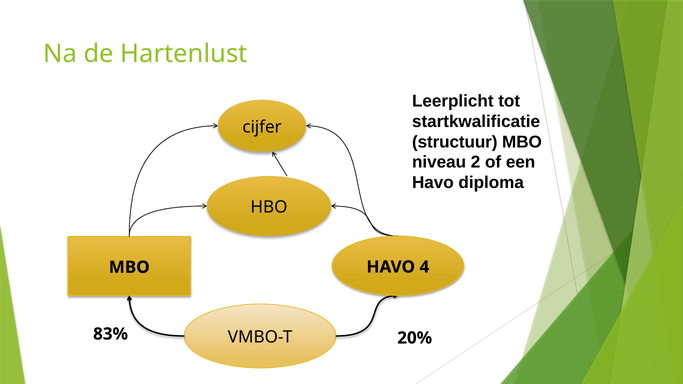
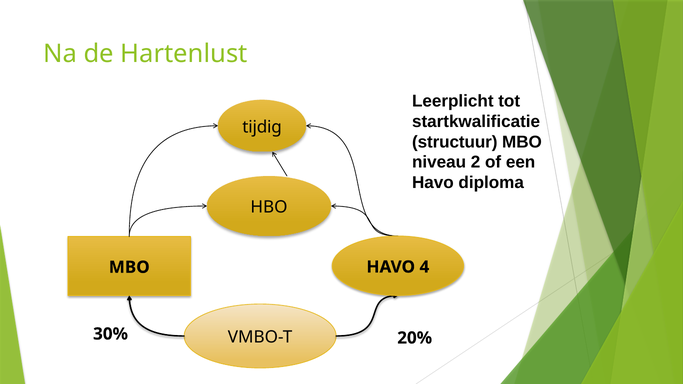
cijfer: cijfer -> tijdig (262, 127)
83%: 83% -> 30% (111, 334)
